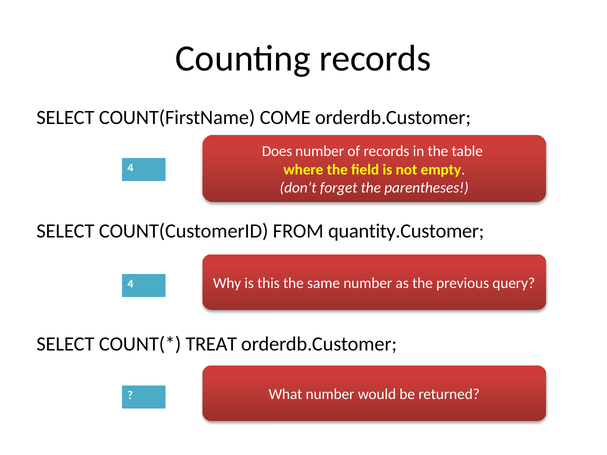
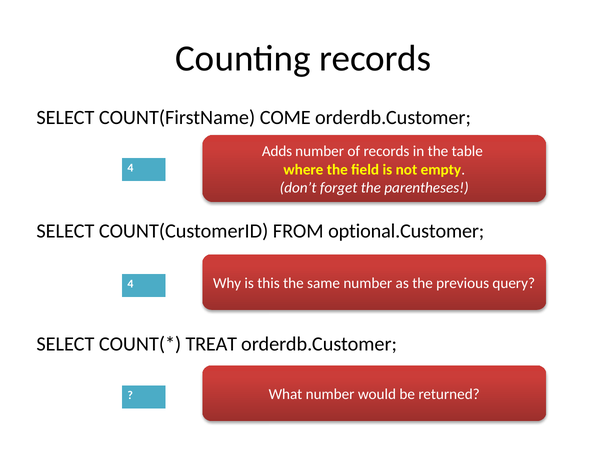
Does: Does -> Adds (277, 152)
quantity.Customer: quantity.Customer -> optional.Customer (406, 231)
